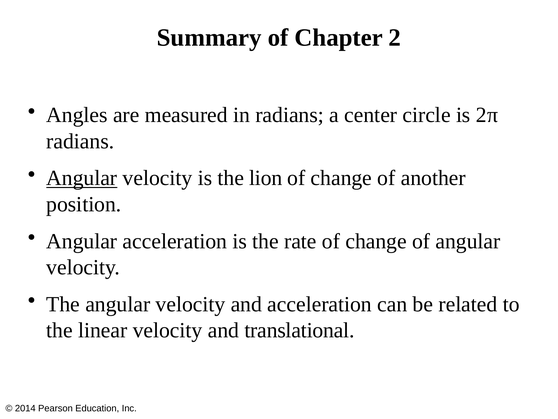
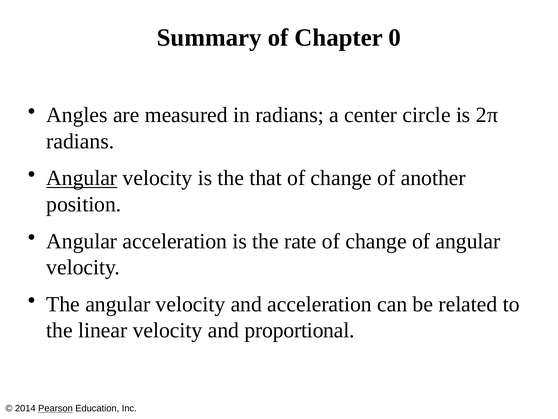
2: 2 -> 0 (395, 38)
lion: lion -> that (266, 178)
translational: translational -> proportional (300, 330)
Pearson underline: none -> present (55, 408)
